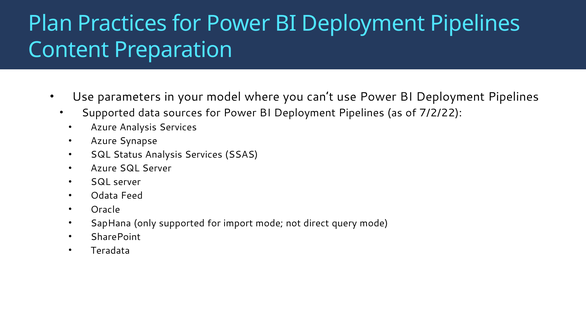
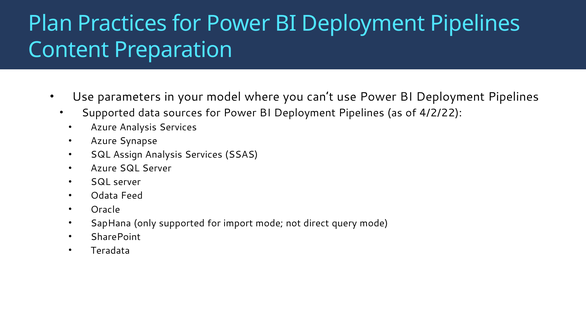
7/2/22: 7/2/22 -> 4/2/22 (441, 113)
Status: Status -> Assign (128, 155)
